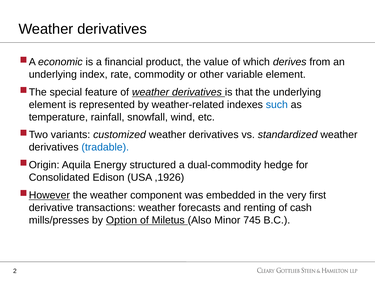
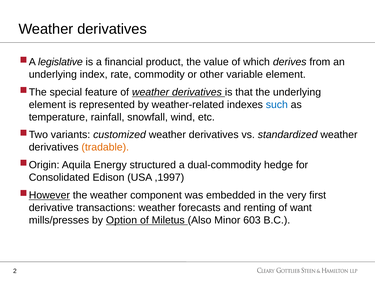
economic: economic -> legislative (60, 62)
tradable colour: blue -> orange (105, 147)
,1926: ,1926 -> ,1997 (169, 178)
cash: cash -> want (301, 208)
745: 745 -> 603 (252, 220)
